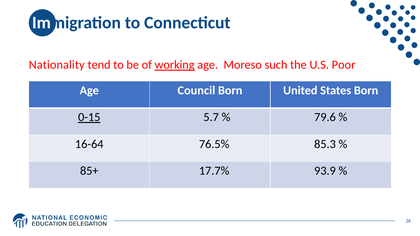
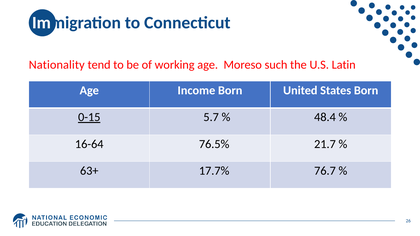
working underline: present -> none (175, 65)
Poor: Poor -> Latin (344, 65)
Council: Council -> Income (196, 91)
79.6: 79.6 -> 48.4 (325, 117)
85.3: 85.3 -> 21.7 (325, 144)
85+: 85+ -> 63+ (89, 171)
93.9: 93.9 -> 76.7 (325, 171)
